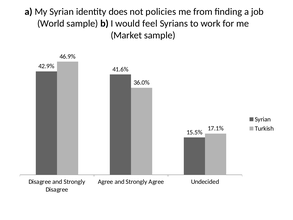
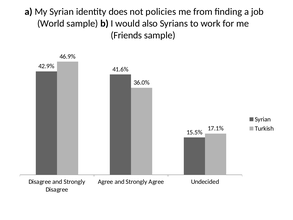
feel: feel -> also (150, 23)
Market: Market -> Friends (126, 35)
